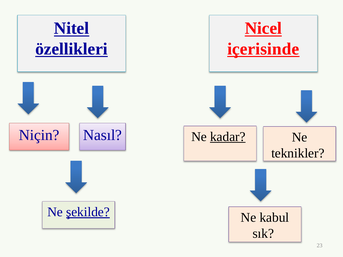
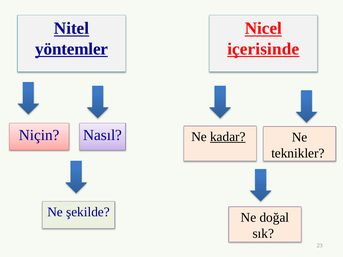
özellikleri: özellikleri -> yöntemler (72, 49)
şekilde underline: present -> none (88, 212)
kabul: kabul -> doğal (274, 218)
